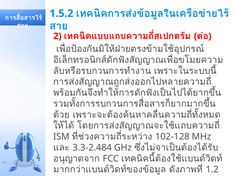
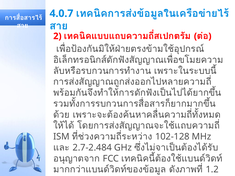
1.5.2: 1.5.2 -> 4.0.7 (61, 13)
3.3-2.484: 3.3-2.484 -> 2.7-2.484 (92, 148)
